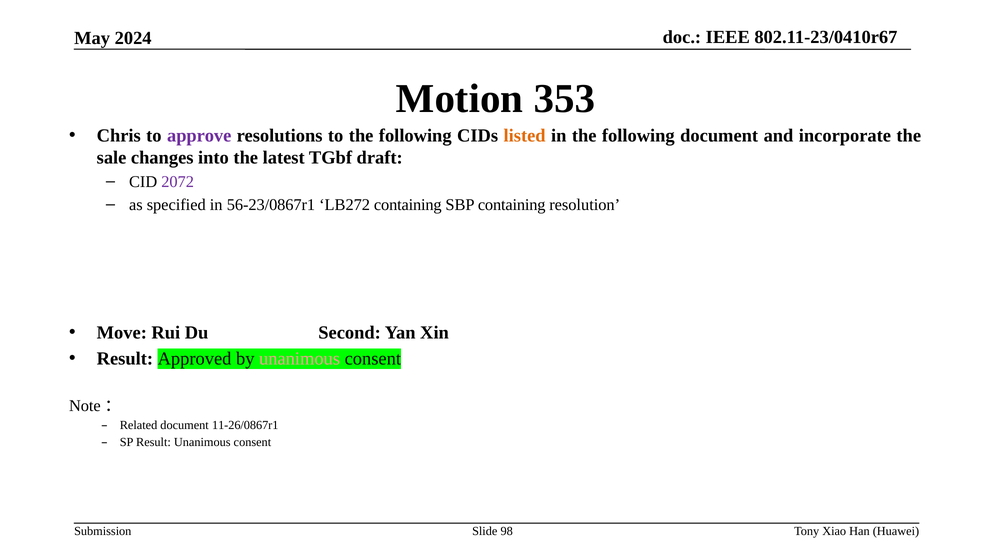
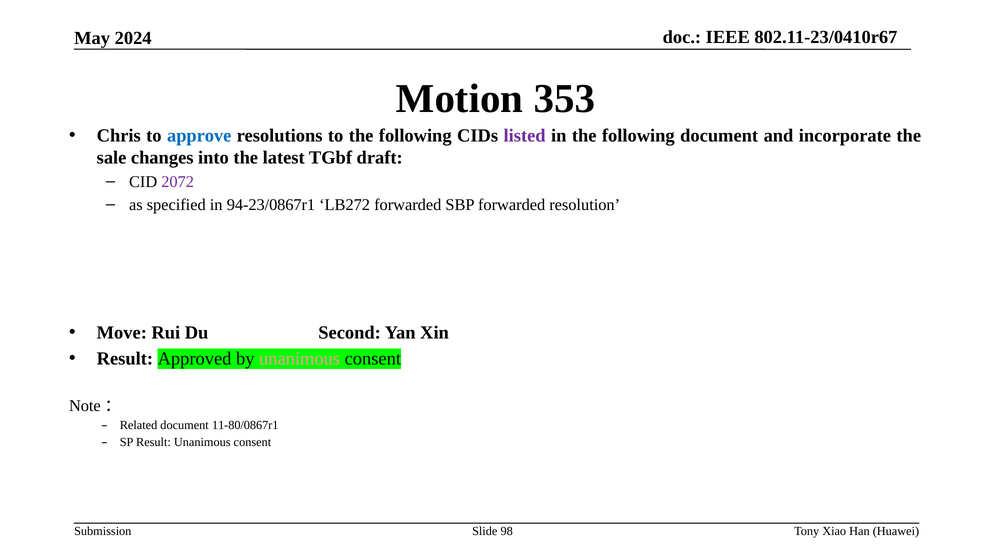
approve colour: purple -> blue (199, 136)
listed colour: orange -> purple (525, 136)
56-23/0867r1: 56-23/0867r1 -> 94-23/0867r1 (271, 205)
LB272 containing: containing -> forwarded (408, 205)
SBP containing: containing -> forwarded (512, 205)
11-26/0867r1: 11-26/0867r1 -> 11-80/0867r1 (245, 425)
